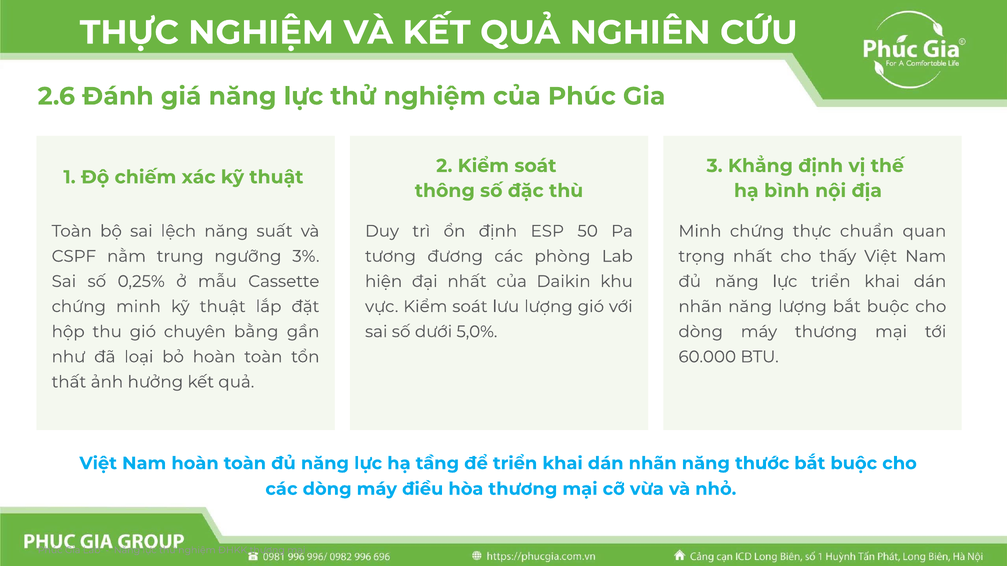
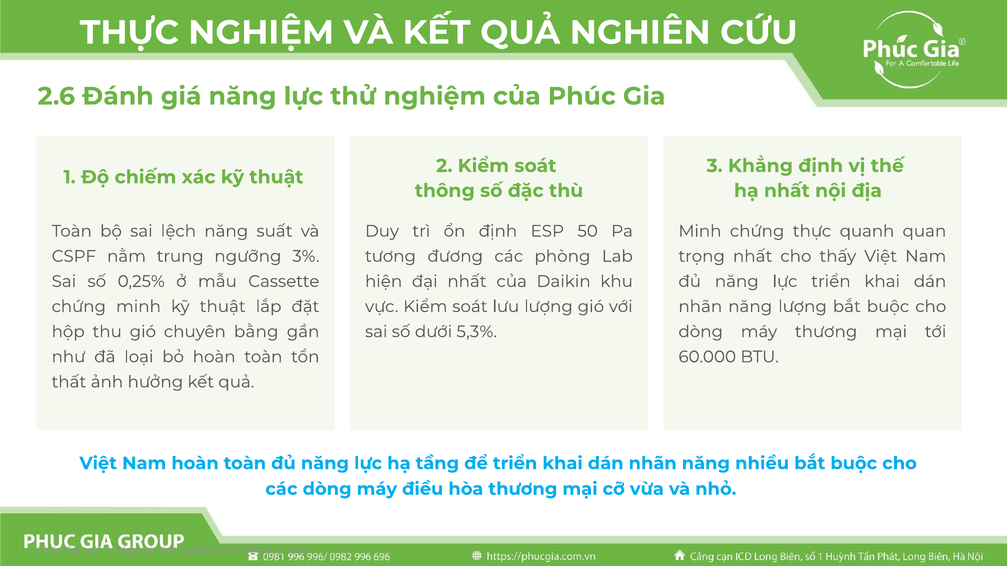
hạ bình: bình -> nhất (787, 191)
chuẩn: chuẩn -> quanh (867, 231)
5,0%: 5,0% -> 5,3% (477, 332)
thước: thước -> nhiều (762, 464)
